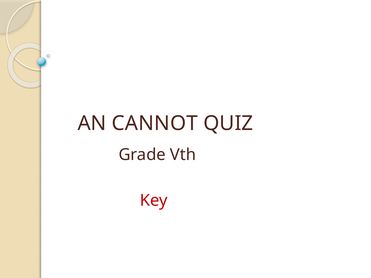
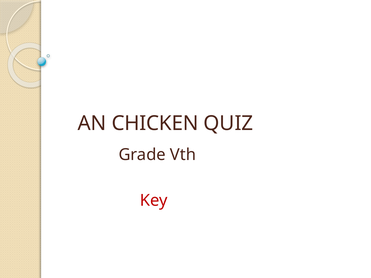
CANNOT: CANNOT -> CHICKEN (155, 123)
